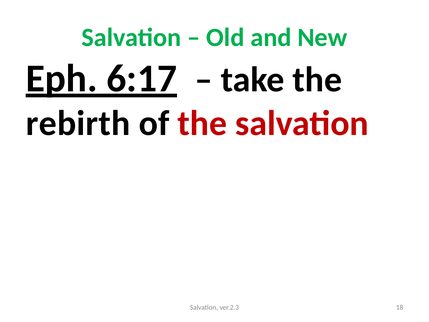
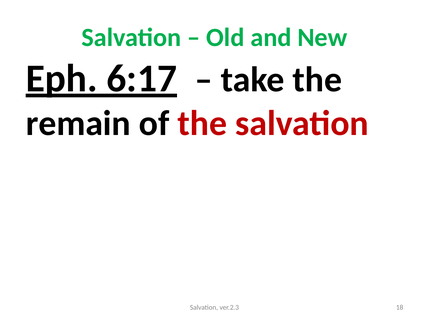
rebirth: rebirth -> remain (78, 123)
